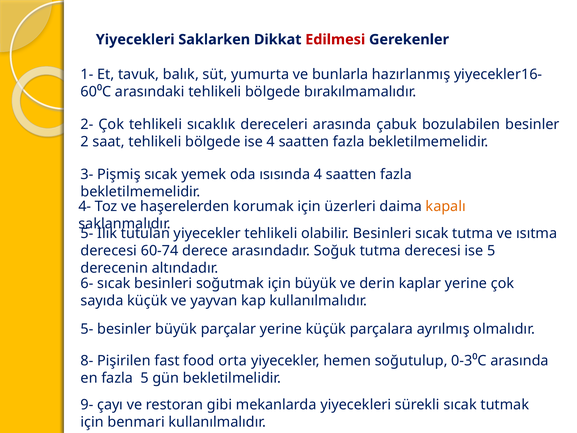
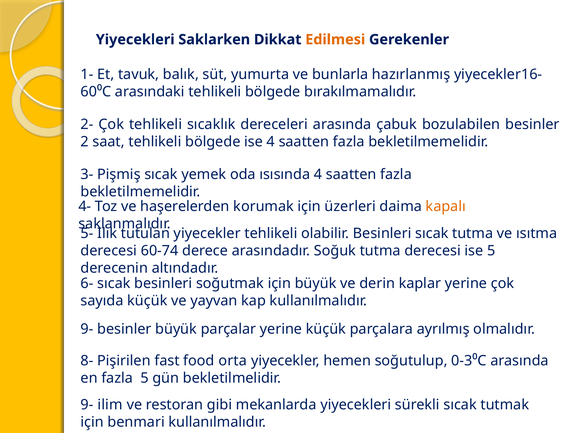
Edilmesi colour: red -> orange (335, 40)
5-: 5- -> 9- (87, 329)
çayı: çayı -> ilim (110, 404)
